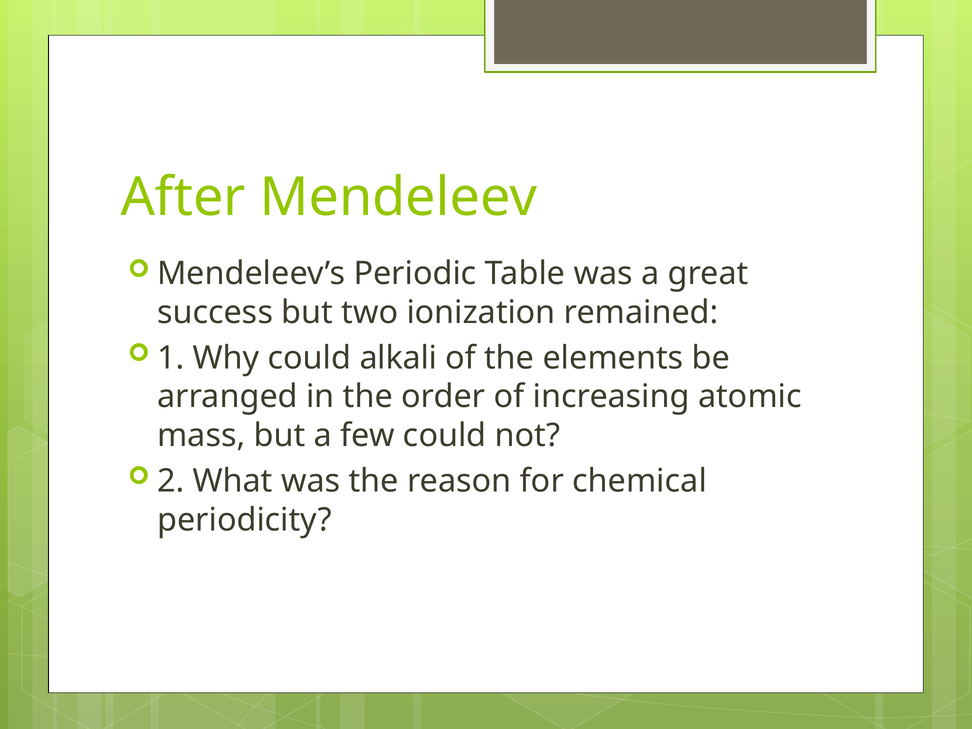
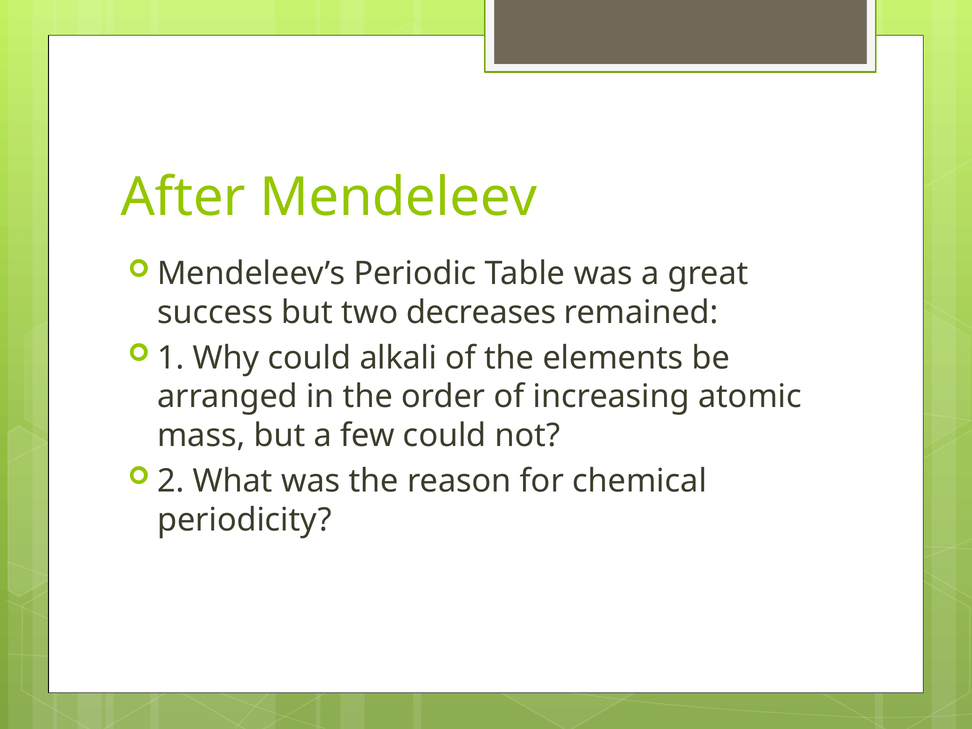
ionization: ionization -> decreases (481, 312)
